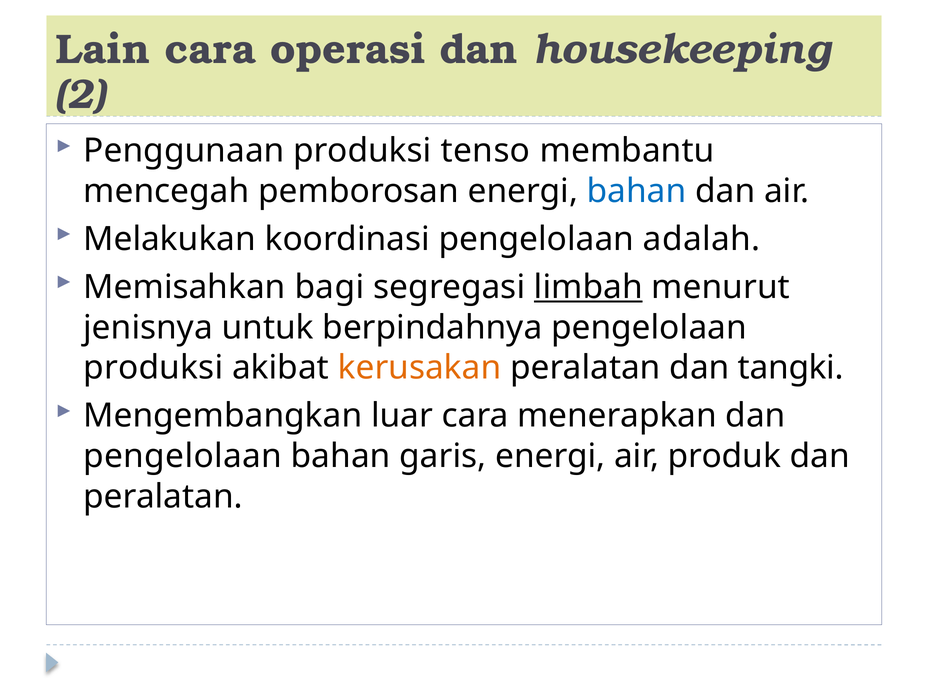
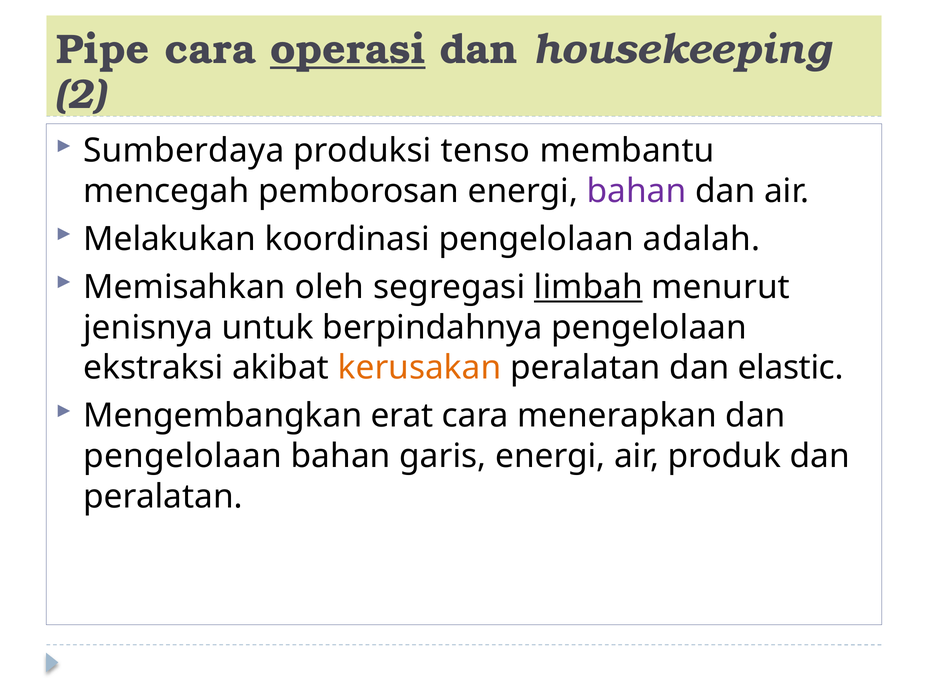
Lain: Lain -> Pipe (103, 50)
operasi underline: none -> present (348, 50)
Penggunaan: Penggunaan -> Sumberdaya (184, 151)
bahan colour: blue -> purple (637, 191)
bagi: bagi -> oleh (329, 287)
produksi: produksi -> ekstraksi (153, 368)
tangki: tangki -> elastic (791, 368)
luar: luar -> erat (402, 416)
